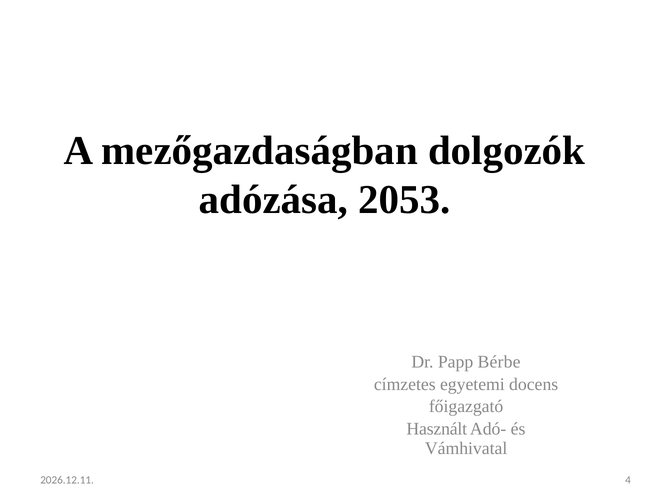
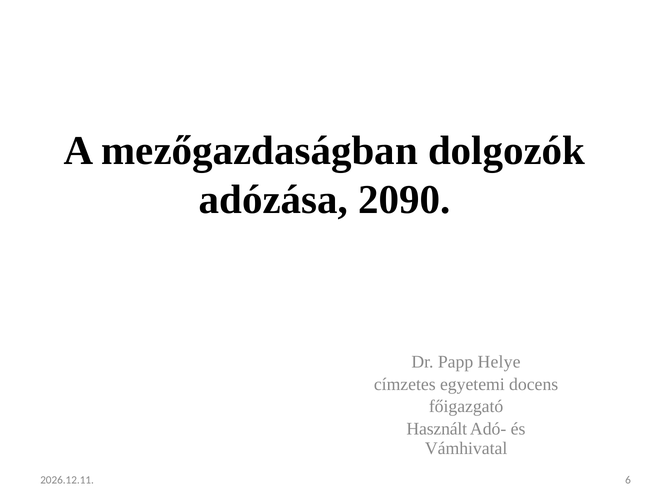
2053: 2053 -> 2090 (404, 200)
Bérbe: Bérbe -> Helye (499, 362)
4: 4 -> 6 (628, 480)
